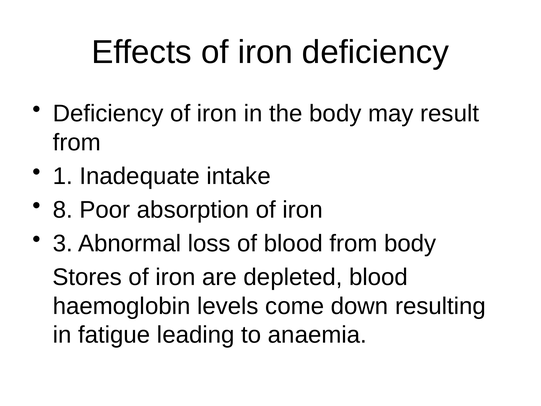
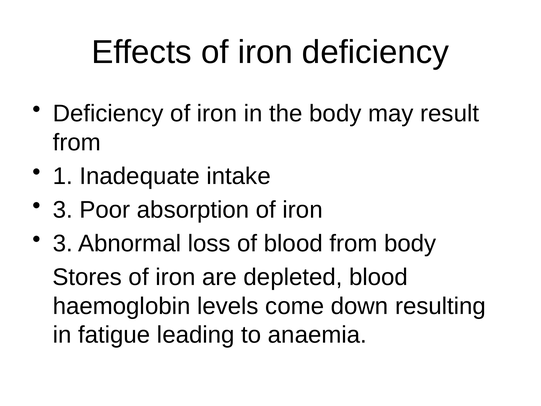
8: 8 -> 3 (63, 210)
